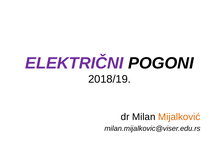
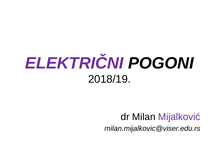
Mijalković colour: orange -> purple (179, 117)
